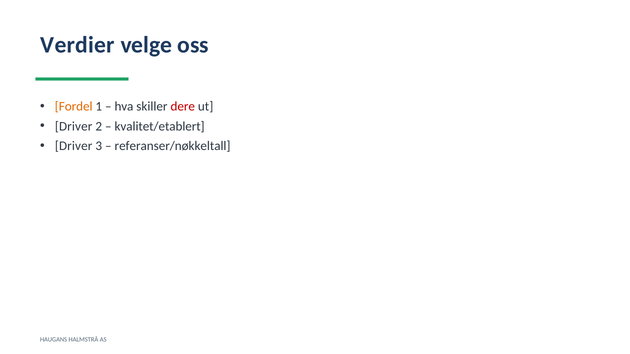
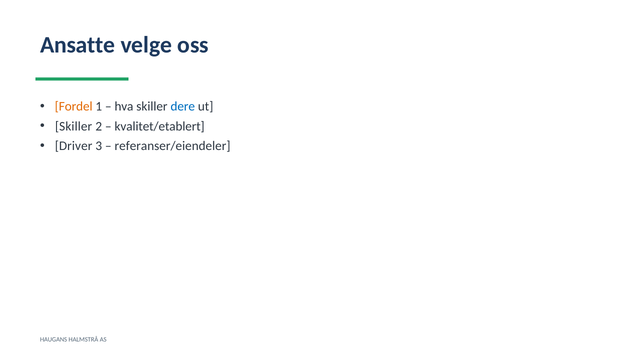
Verdier: Verdier -> Ansatte (78, 45)
dere colour: red -> blue (183, 107)
Driver: Driver -> Skiller (74, 126)
referanser/nøkkeltall: referanser/nøkkeltall -> referanser/eiendeler (172, 146)
